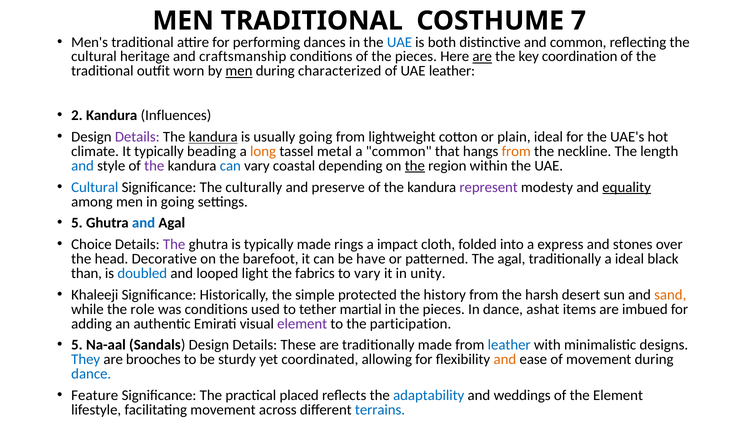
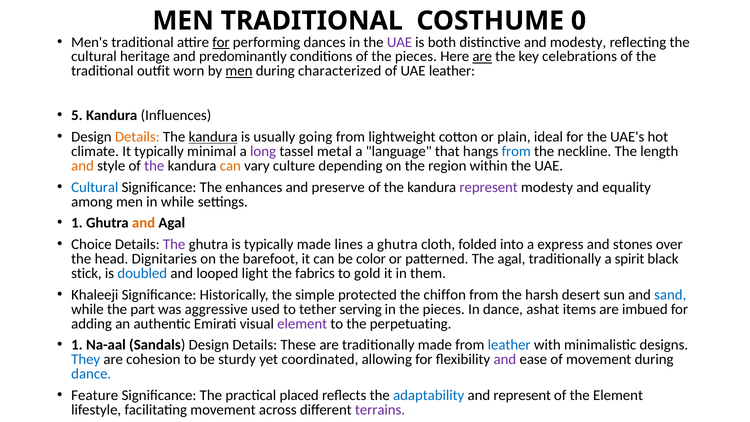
7: 7 -> 0 (578, 21)
for underline: none -> present (221, 42)
UAE colour: blue -> purple (399, 42)
common: common -> modesty (578, 42)
craftsmanship: craftsmanship -> predominantly (243, 57)
coordination: coordination -> celebrations (580, 57)
2: 2 -> 5 (77, 115)
Details colour: purple -> orange (137, 137)
beading: beading -> minimal (212, 151)
long colour: orange -> purple (263, 151)
a common: common -> language (399, 151)
from colour: orange -> blue (516, 151)
and colour: blue -> orange (83, 166)
can colour: blue -> orange (230, 166)
coastal: coastal -> culture (294, 166)
the underline: present -> none (415, 166)
culturally: culturally -> enhances (254, 187)
equality underline: present -> none (627, 187)
in going: going -> while (178, 202)
5: 5 -> 1 (77, 223)
and colour: blue -> orange (144, 223)
rings: rings -> lines (349, 244)
a impact: impact -> ghutra (397, 244)
Decorative: Decorative -> Dignitaries (164, 259)
have: have -> color (371, 259)
a ideal: ideal -> spirit (630, 259)
than: than -> stick (86, 273)
to vary: vary -> gold (367, 273)
unity: unity -> them (428, 273)
history: history -> chiffon (445, 295)
sand colour: orange -> blue (670, 295)
role: role -> part (143, 309)
was conditions: conditions -> aggressive (216, 309)
martial: martial -> serving (361, 309)
participation: participation -> perpetuating (411, 324)
5: 5 -> 1 (77, 345)
brooches: brooches -> cohesion (153, 359)
and colour: orange -> purple (505, 359)
and weddings: weddings -> represent (522, 395)
terrains colour: blue -> purple (380, 410)
